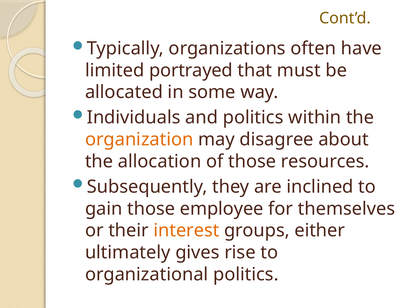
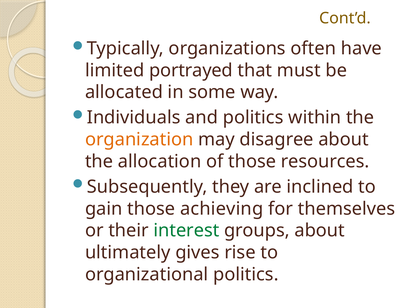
employee: employee -> achieving (222, 209)
interest colour: orange -> green (186, 231)
groups either: either -> about (320, 231)
